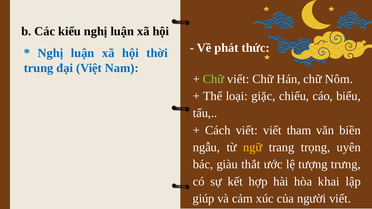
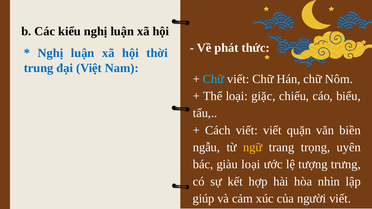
Chữ colour: light green -> light blue (214, 79)
tham: tham -> quặn (299, 130)
giàu thắt: thắt -> loại (251, 165)
khai: khai -> nhìn (329, 182)
